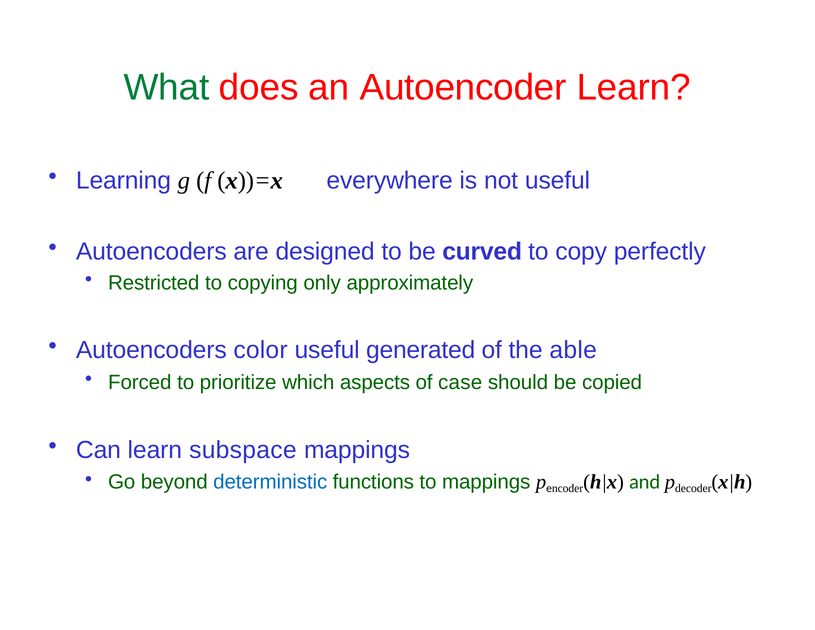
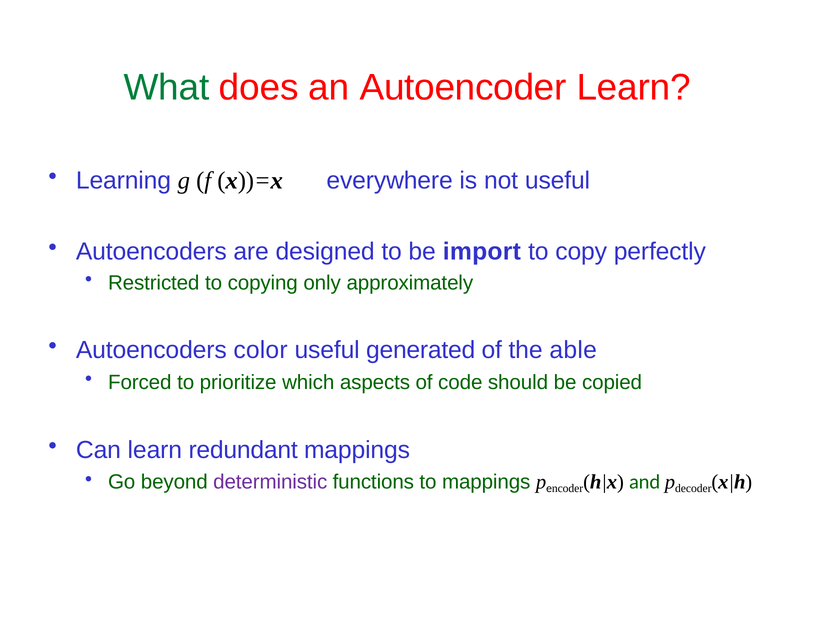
curved: curved -> import (482, 252)
case: case -> code (460, 382)
subspace: subspace -> redundant (243, 450)
deterministic colour: blue -> purple (270, 482)
